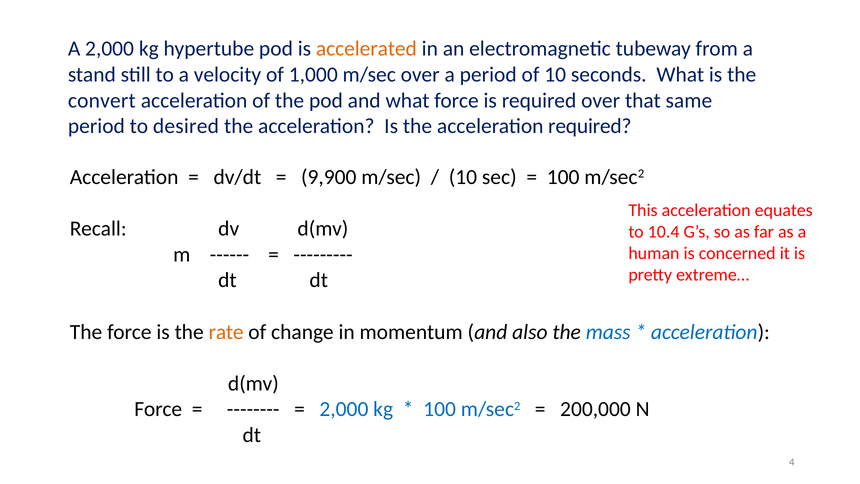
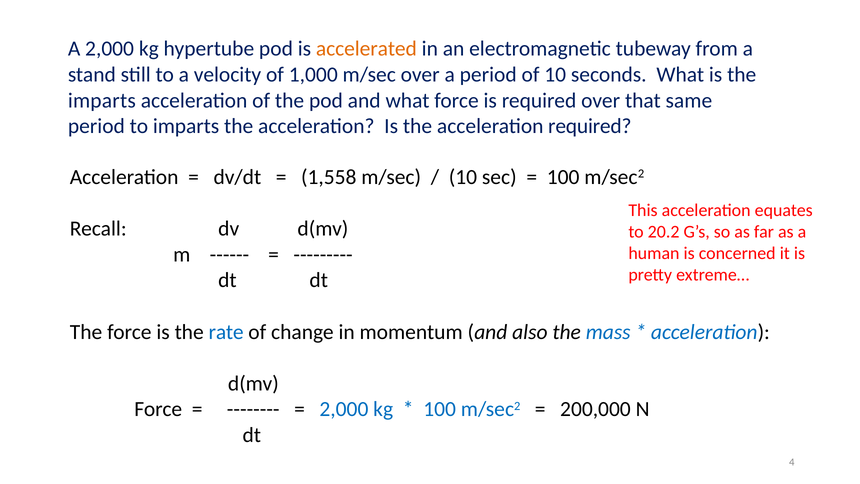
convert: convert -> imparts (102, 100)
to desired: desired -> imparts (186, 126)
9,900: 9,900 -> 1,558 (329, 177)
10.4: 10.4 -> 20.2 (664, 232)
rate colour: orange -> blue (226, 332)
